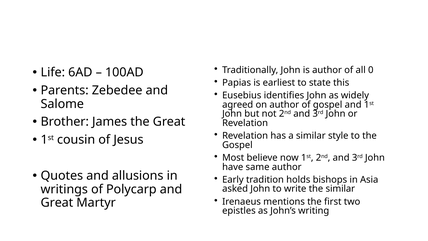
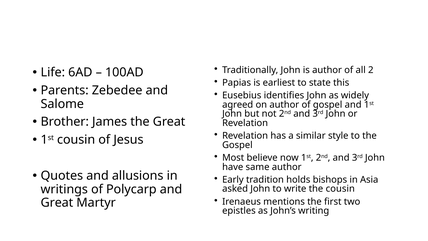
0: 0 -> 2 (371, 70)
the similar: similar -> cousin (340, 189)
